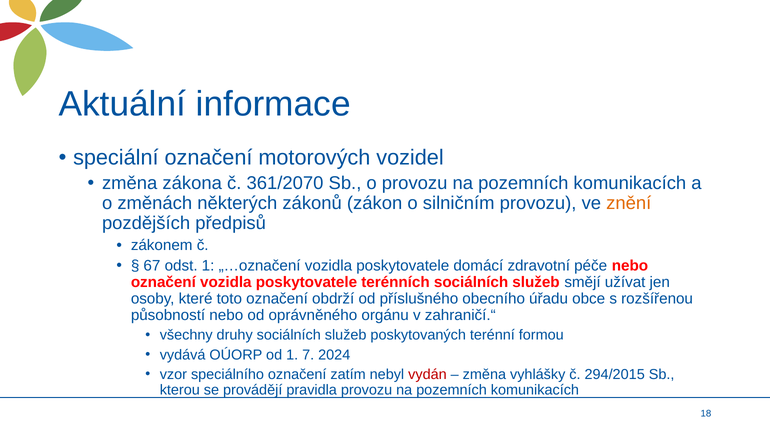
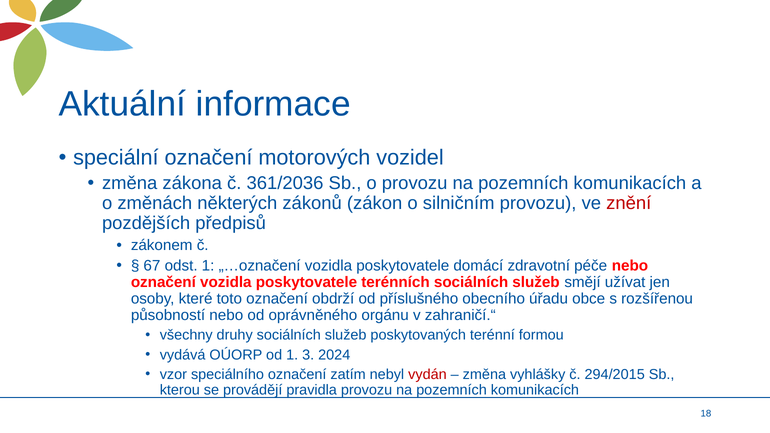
361/2070: 361/2070 -> 361/2036 (285, 183)
znění colour: orange -> red (629, 203)
7: 7 -> 3 (308, 355)
